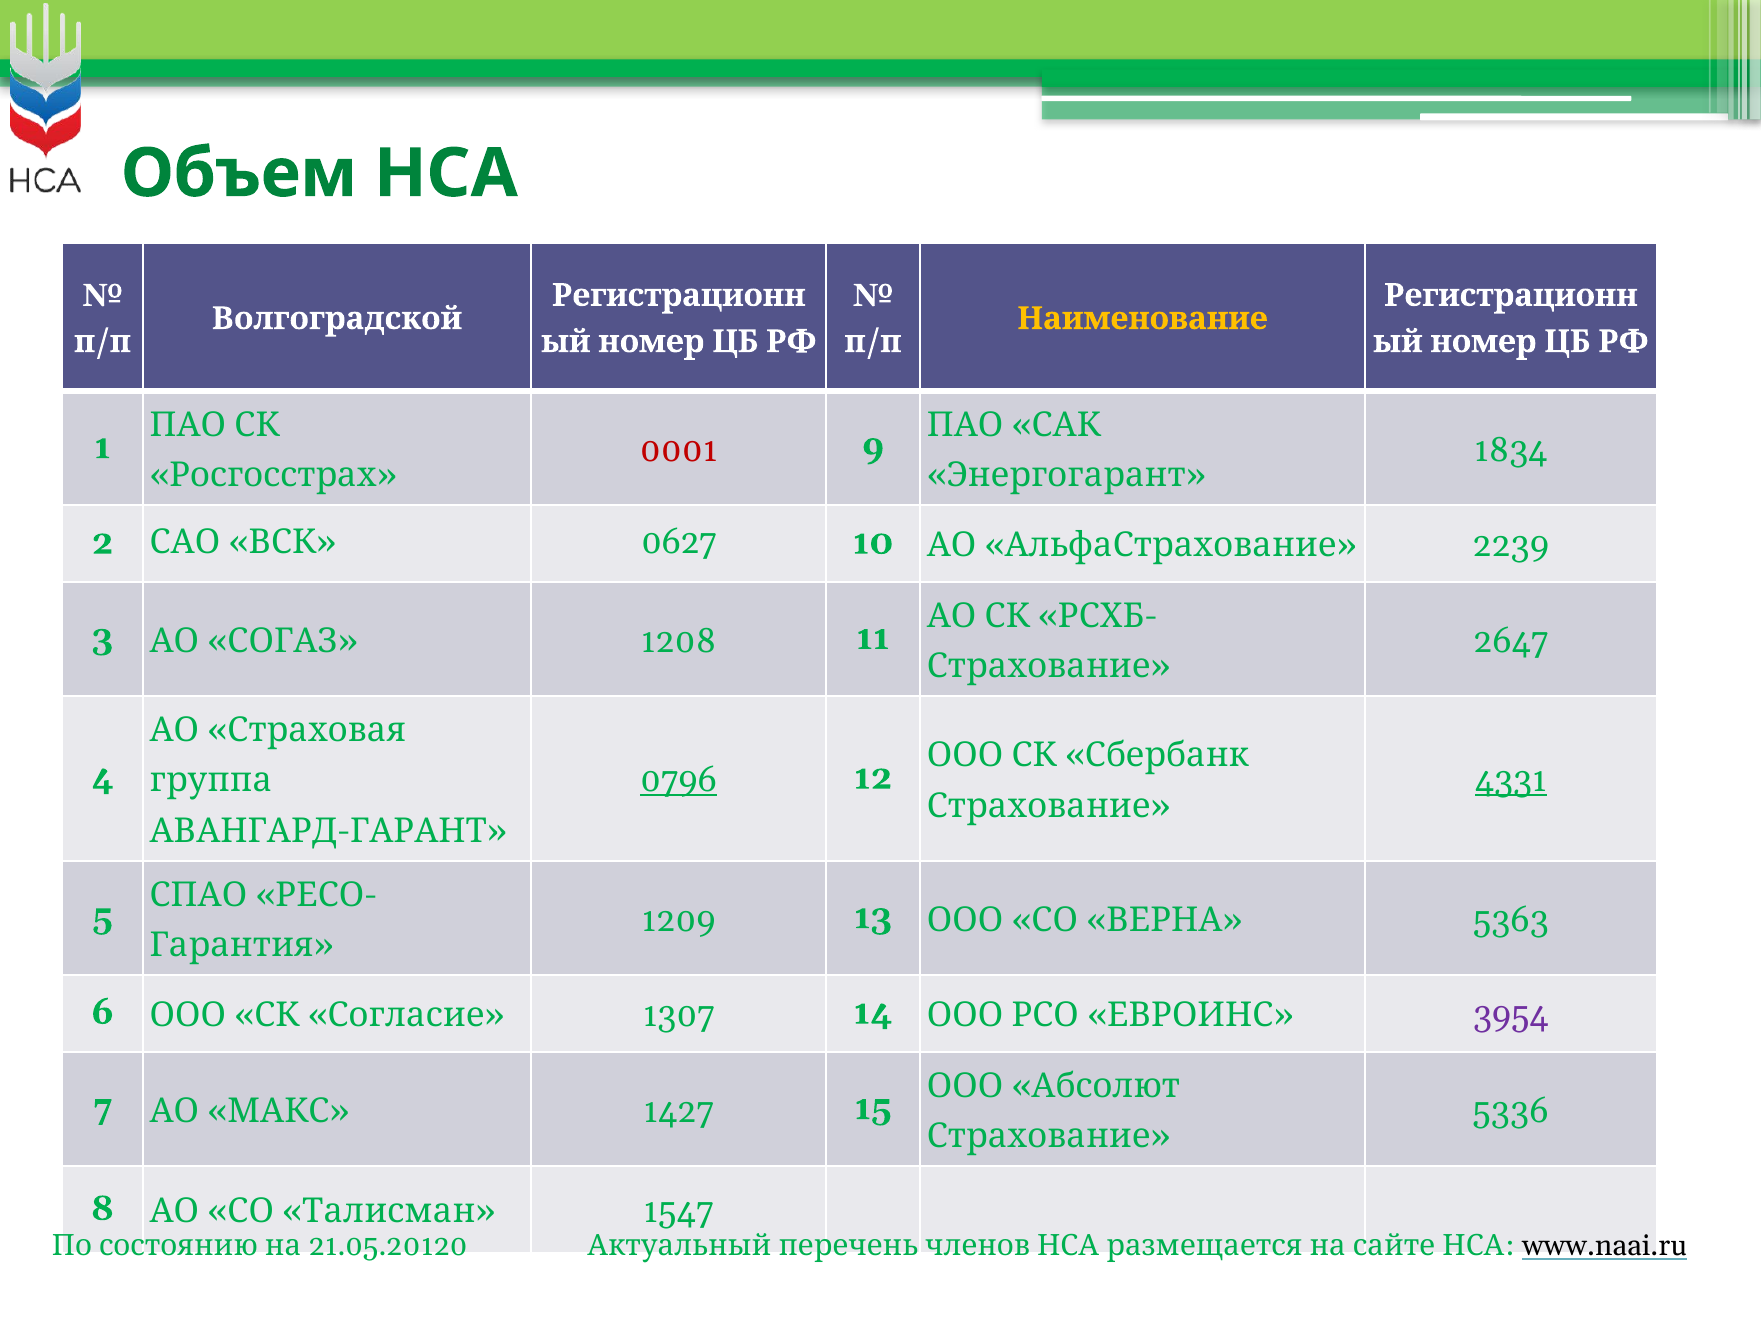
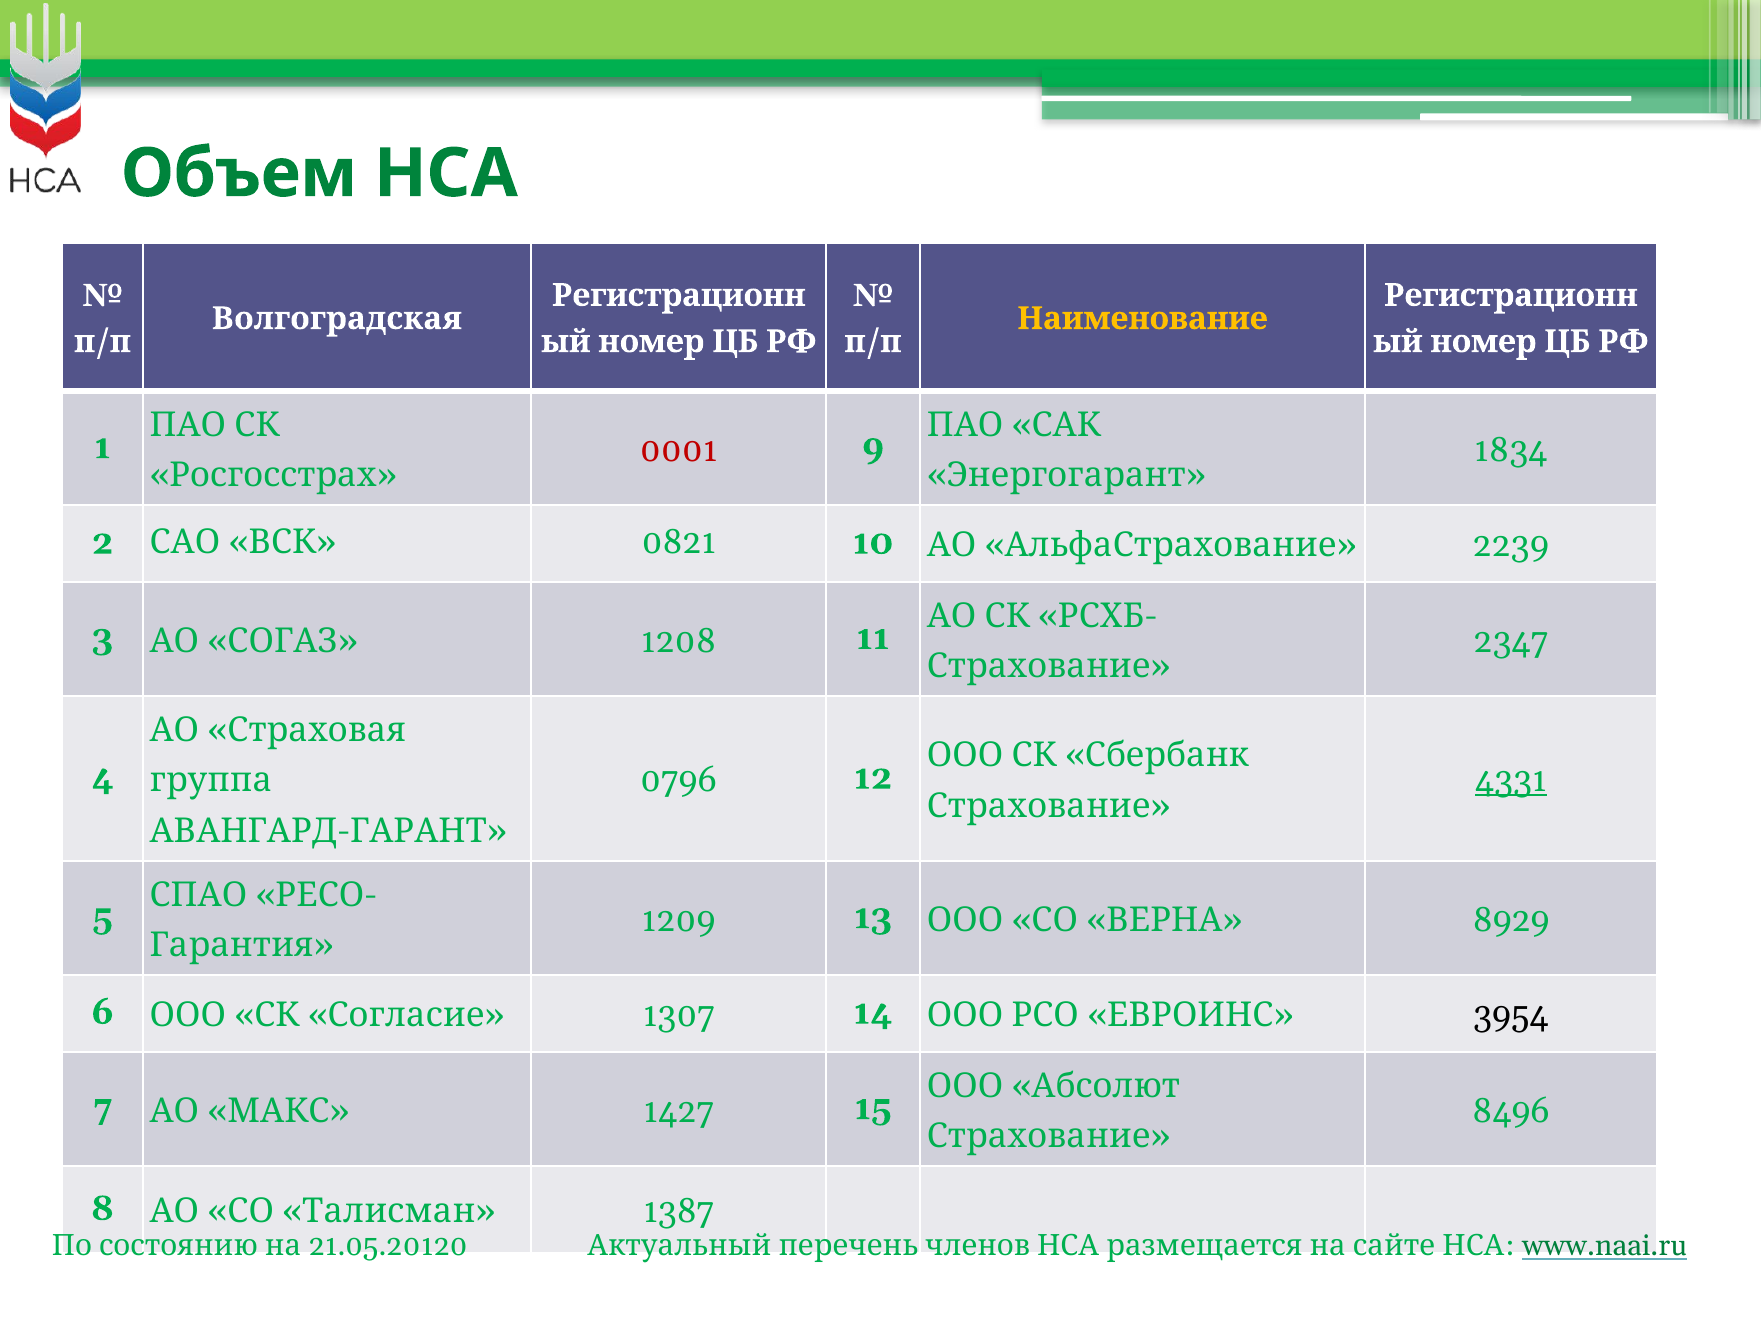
Волгоградской: Волгоградской -> Волгоградская (337, 318)
0627: 0627 -> 0821 (679, 542)
2647: 2647 -> 2347 (1511, 641)
0796 underline: present -> none (679, 780)
5363: 5363 -> 8929 (1511, 920)
3954 colour: purple -> black (1511, 1015)
5336: 5336 -> 8496 (1511, 1111)
1547: 1547 -> 1387 (679, 1211)
www.naai.ru colour: black -> green (1605, 1245)
